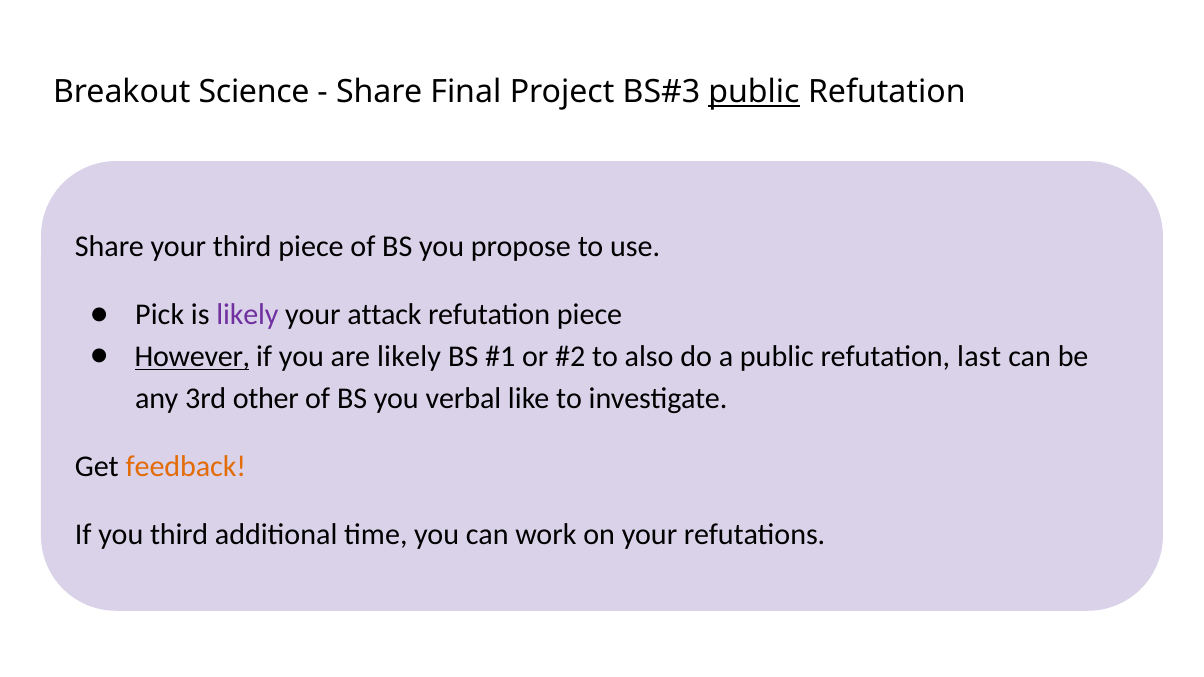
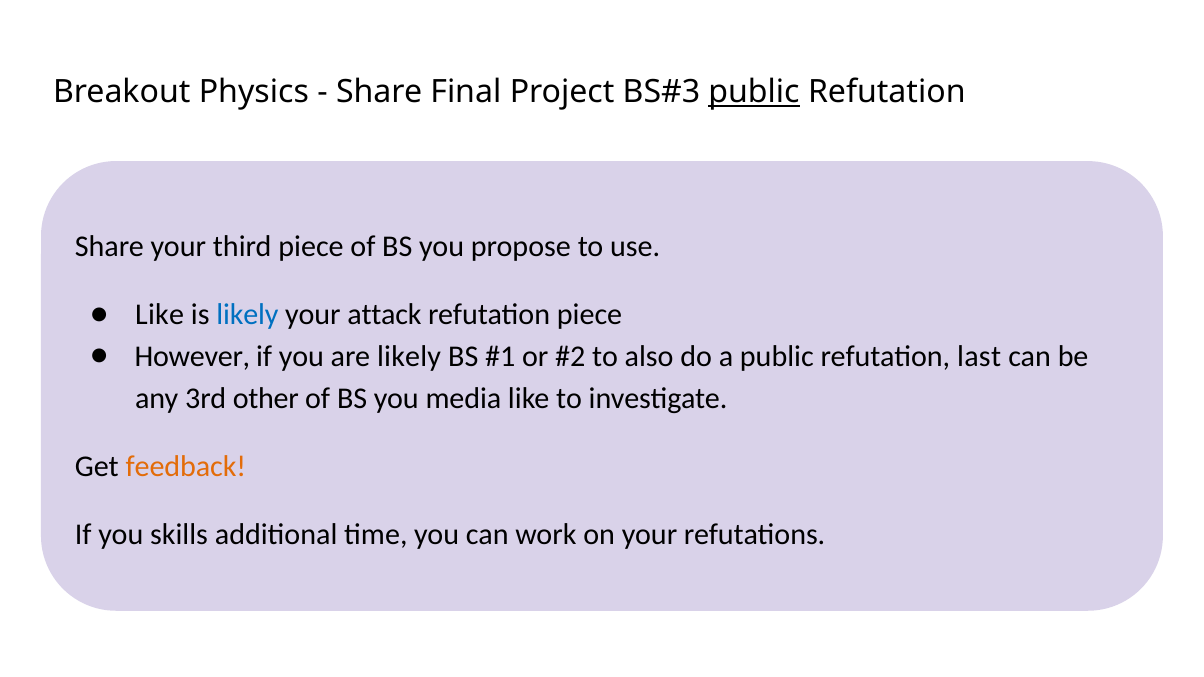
Science: Science -> Physics (254, 92)
Pick: Pick -> Like (160, 315)
likely colour: purple -> blue (247, 315)
However underline: present -> none (192, 357)
verbal: verbal -> media (463, 398)
you third: third -> skills (179, 535)
